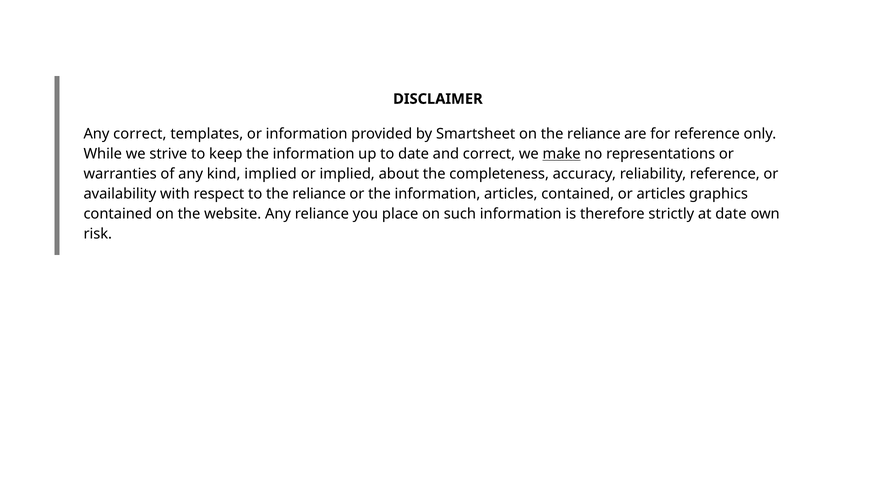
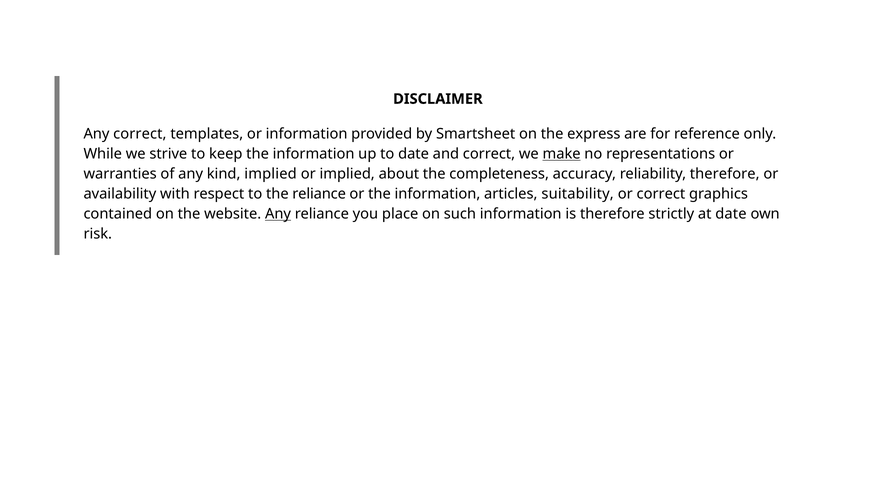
on the reliance: reliance -> express (594, 134)
reliability reference: reference -> therefore (725, 174)
articles contained: contained -> suitability (578, 194)
or articles: articles -> correct (661, 194)
Any underline: none -> present (278, 214)
